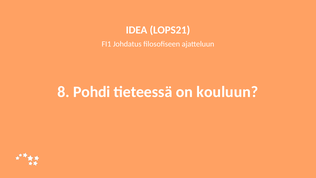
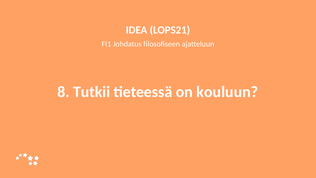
Pohdi: Pohdi -> Tutkii (92, 92)
